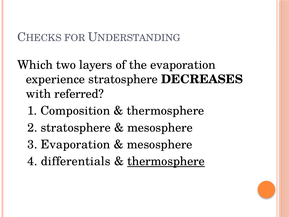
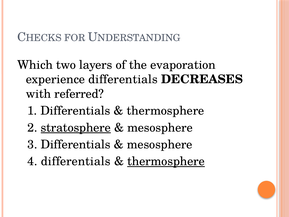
experience stratosphere: stratosphere -> differentials (123, 79)
1 Composition: Composition -> Differentials (75, 111)
stratosphere underline: none -> present (76, 127)
3 Evaporation: Evaporation -> Differentials (76, 144)
